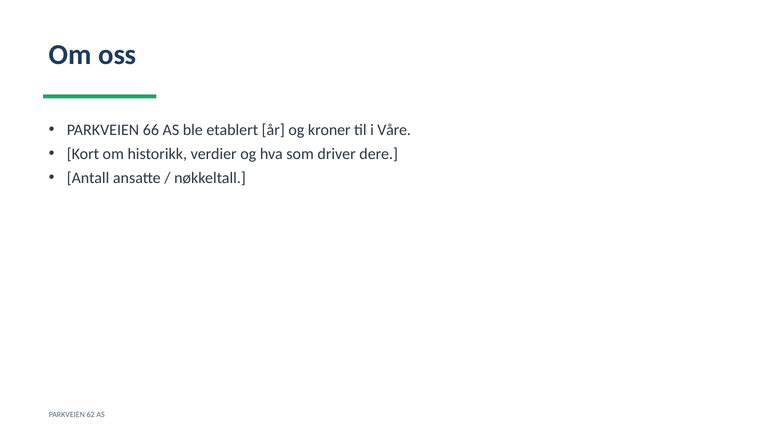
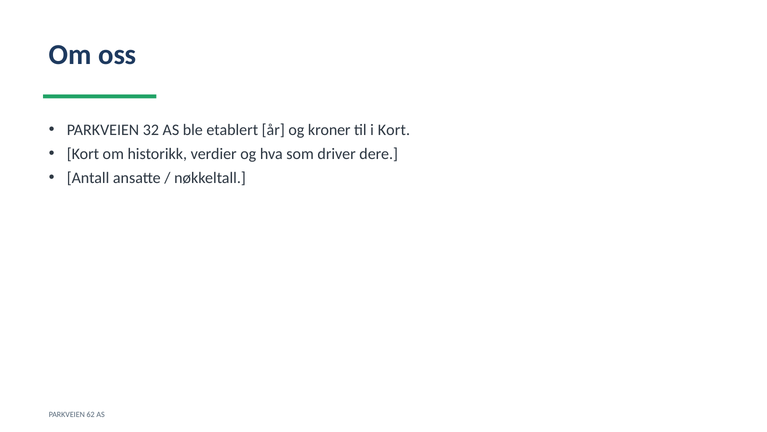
66: 66 -> 32 (151, 130)
i Våre: Våre -> Kort (394, 130)
